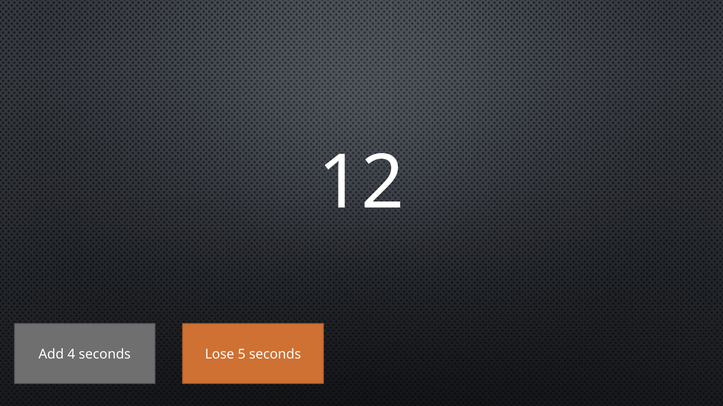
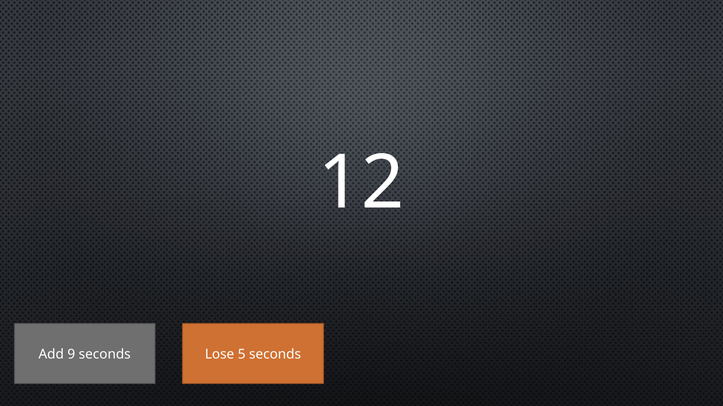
4: 4 -> 9 (71, 355)
